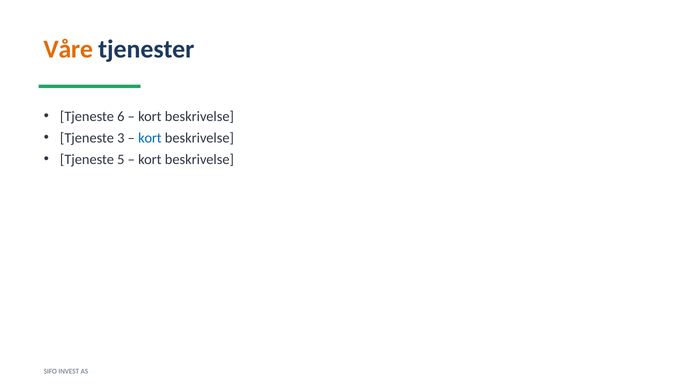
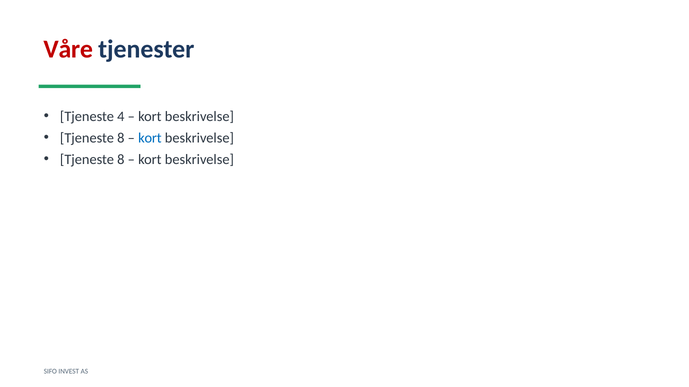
Våre colour: orange -> red (68, 49)
6: 6 -> 4 (121, 117)
3: 3 -> 8 (121, 138)
5: 5 -> 8 (121, 160)
